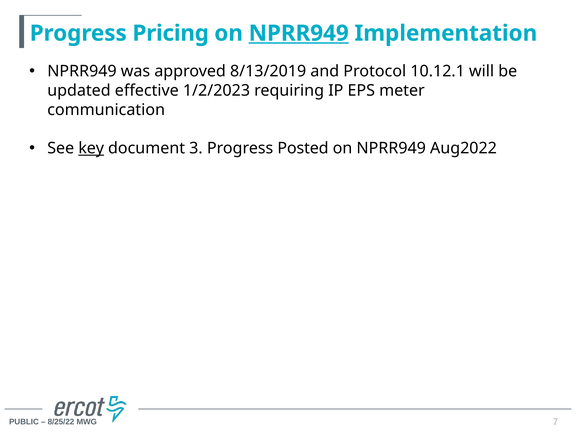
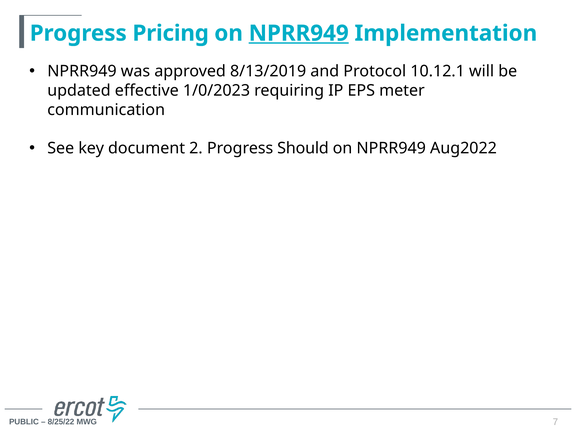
1/2/2023: 1/2/2023 -> 1/0/2023 (216, 91)
key underline: present -> none (91, 148)
3: 3 -> 2 (196, 148)
Posted: Posted -> Should (303, 148)
